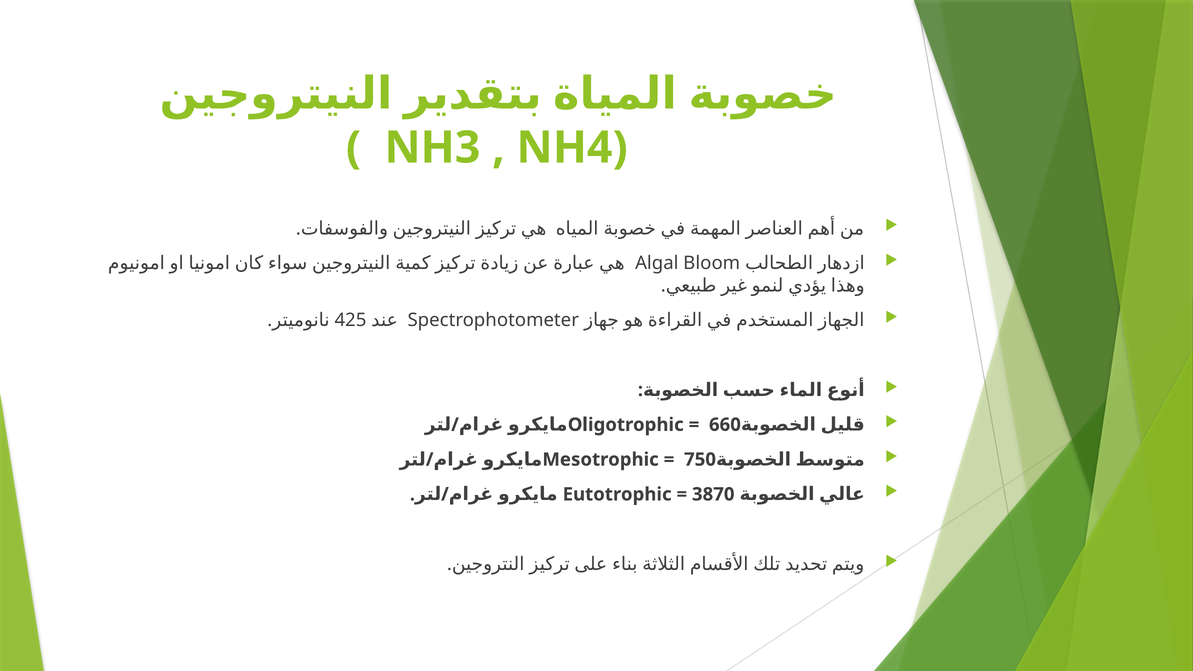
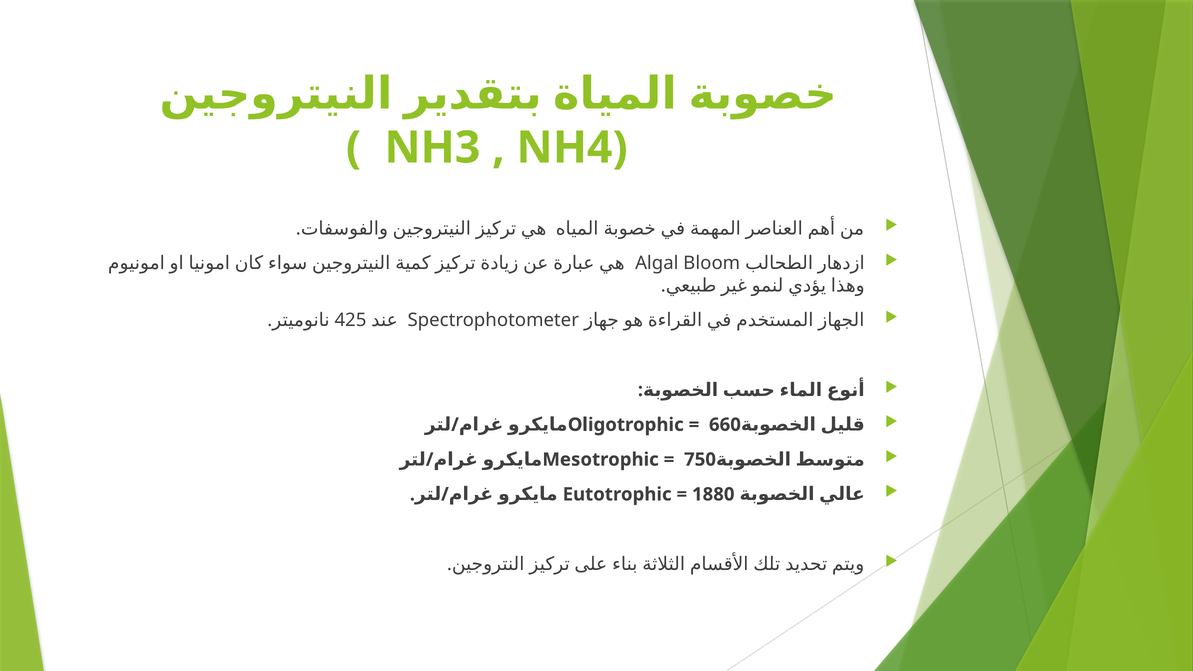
3870: 3870 -> 1880 (713, 494)
